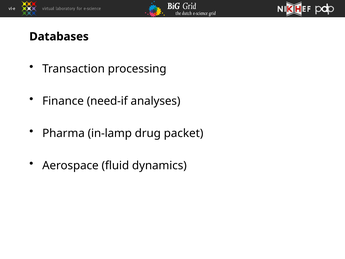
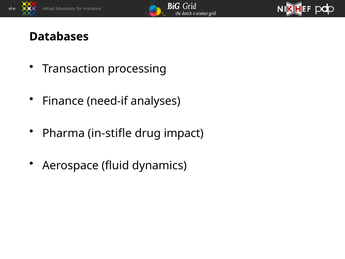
in-lamp: in-lamp -> in-stifle (110, 133)
packet: packet -> impact (184, 133)
